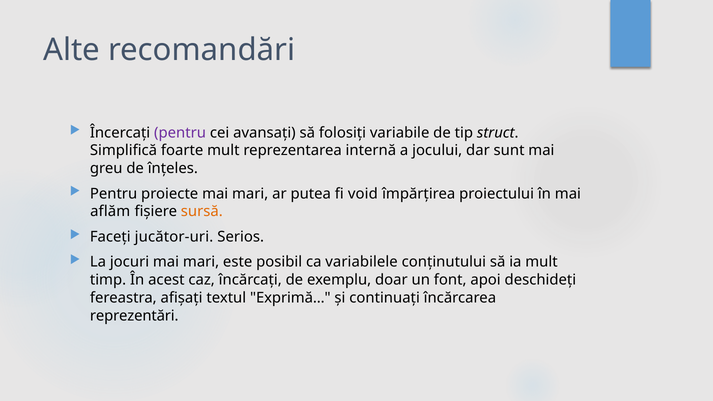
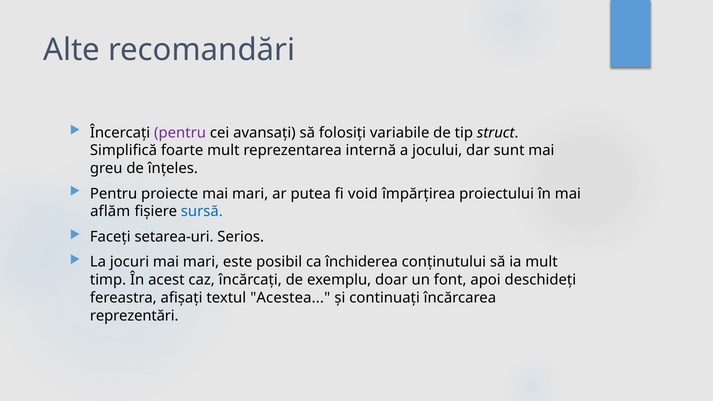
sursă colour: orange -> blue (202, 212)
jucător-uri: jucător-uri -> setarea-uri (174, 237)
variabilele: variabilele -> închiderea (362, 262)
Exprimă: Exprimă -> Acestea (290, 298)
